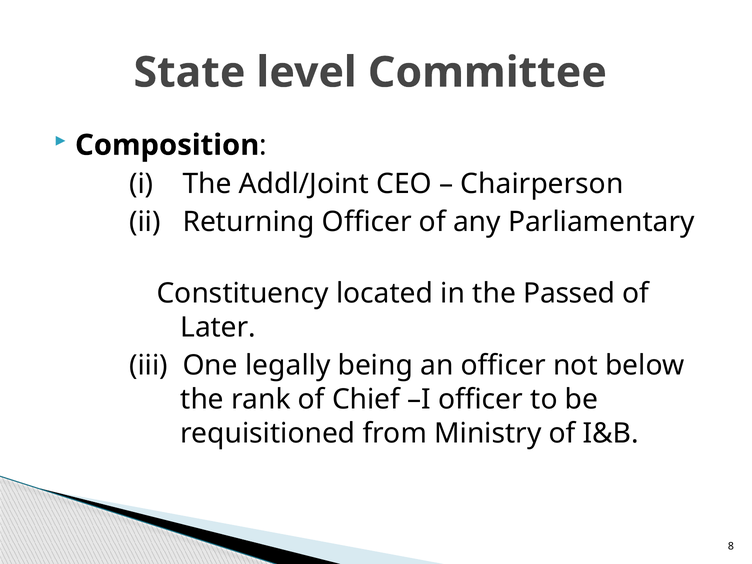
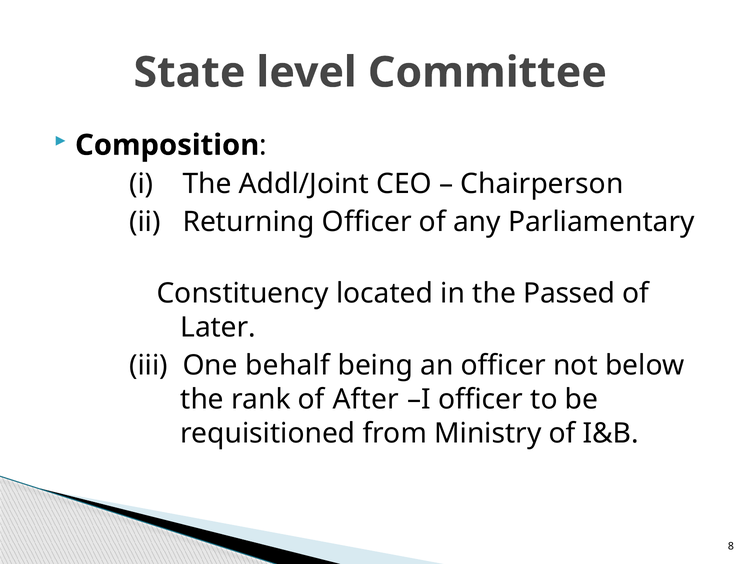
legally: legally -> behalf (288, 366)
Chief: Chief -> After (366, 399)
